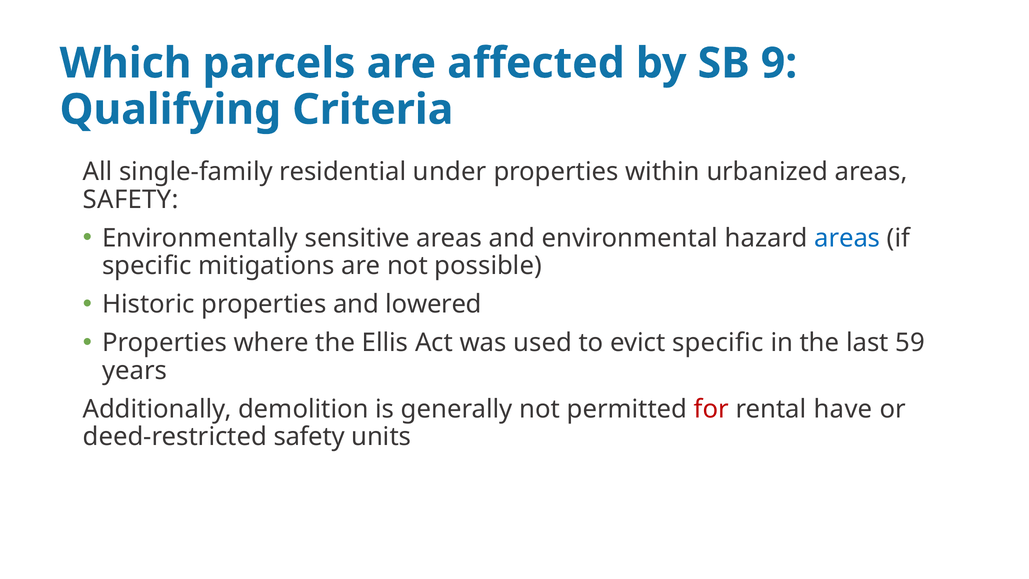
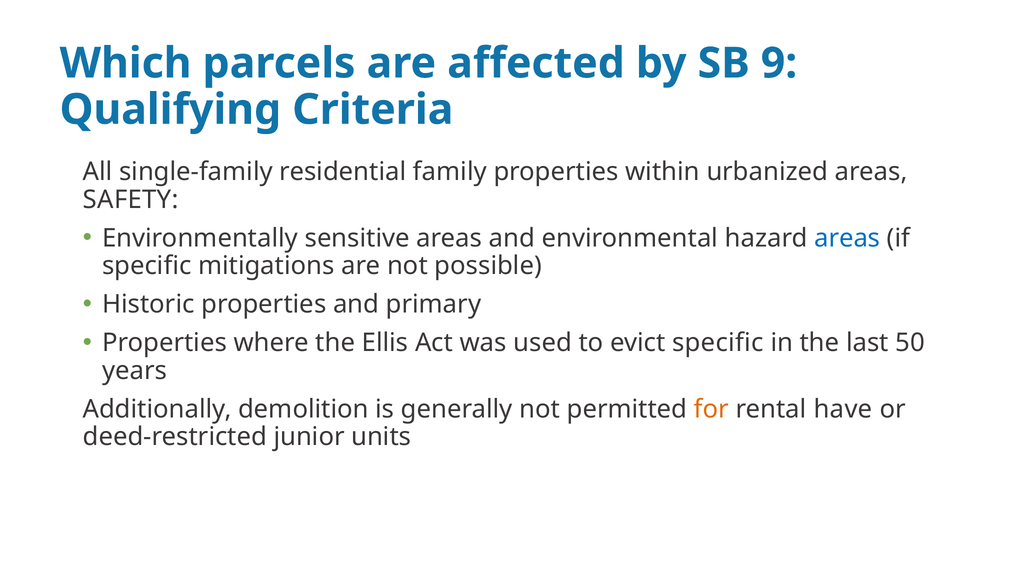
under: under -> family (450, 172)
lowered: lowered -> primary (434, 304)
59: 59 -> 50 (910, 343)
for colour: red -> orange (711, 409)
deed-restricted safety: safety -> junior (309, 437)
